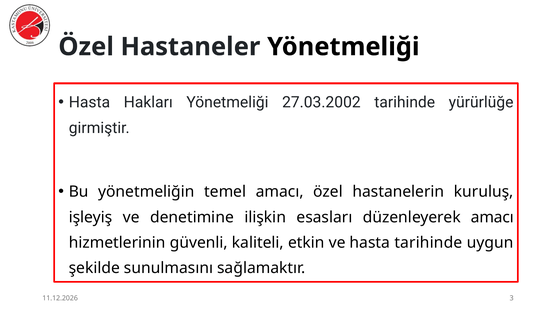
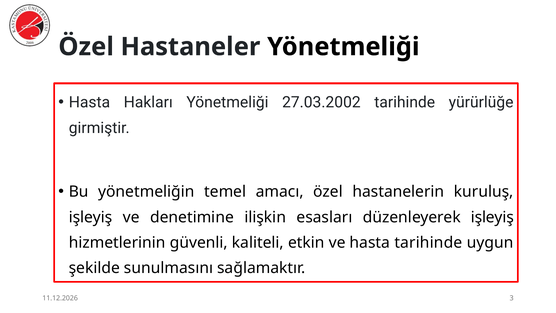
düzenleyerek amacı: amacı -> işleyiş (492, 217)
